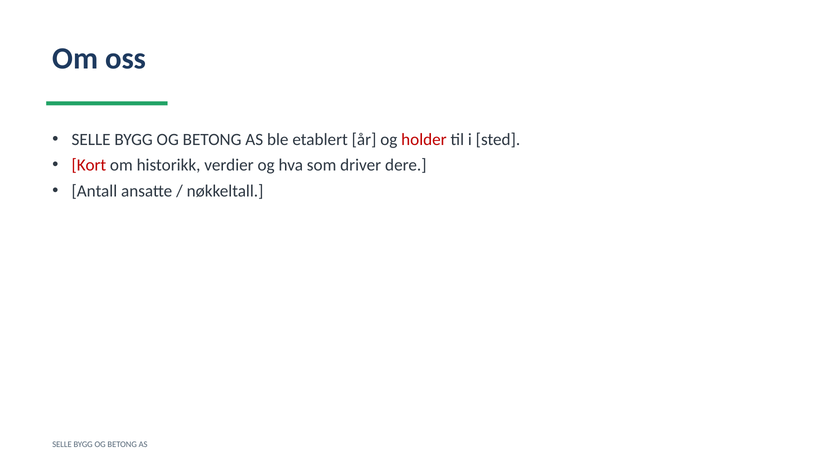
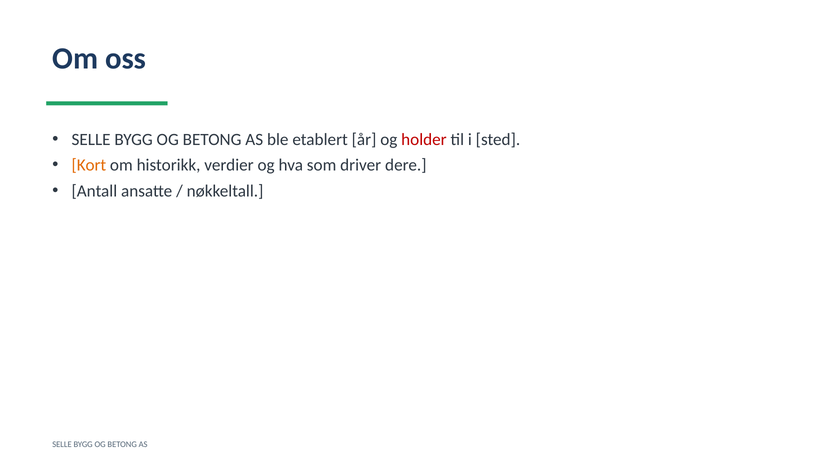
Kort colour: red -> orange (89, 165)
